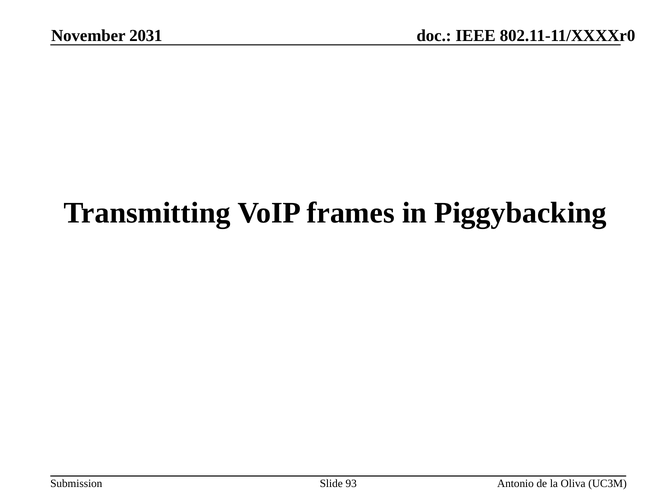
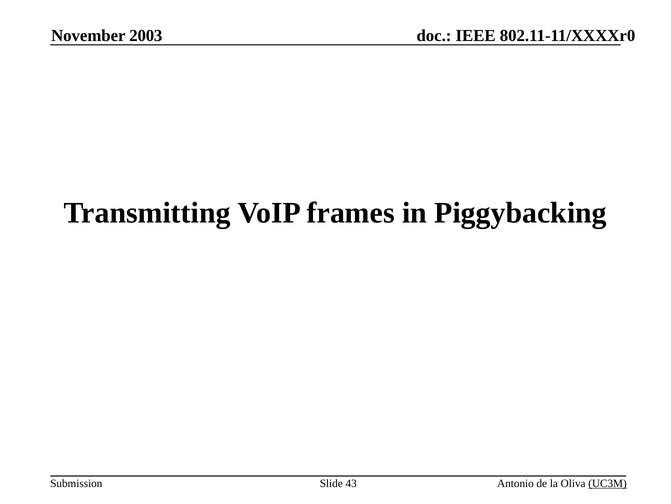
2031: 2031 -> 2003 (146, 36)
93: 93 -> 43 (351, 483)
UC3M underline: none -> present (608, 483)
